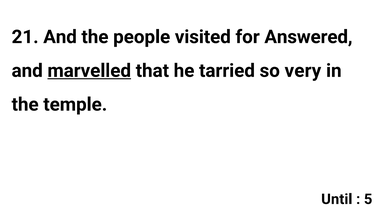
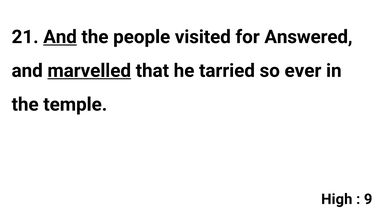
And underline: none -> present (60, 37)
very: very -> ever (303, 71)
Until: Until -> High (337, 200)
5: 5 -> 9 (368, 200)
